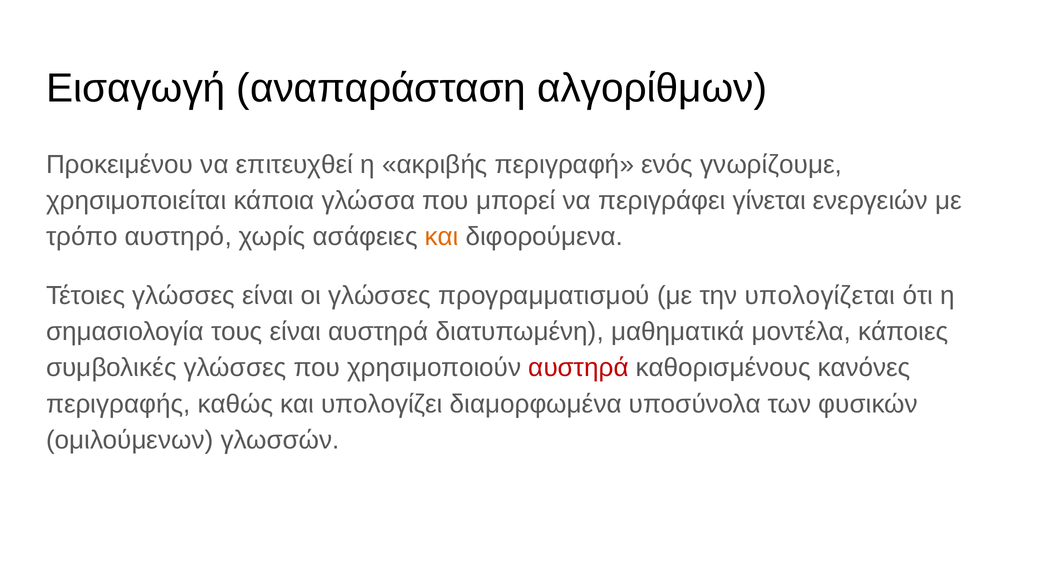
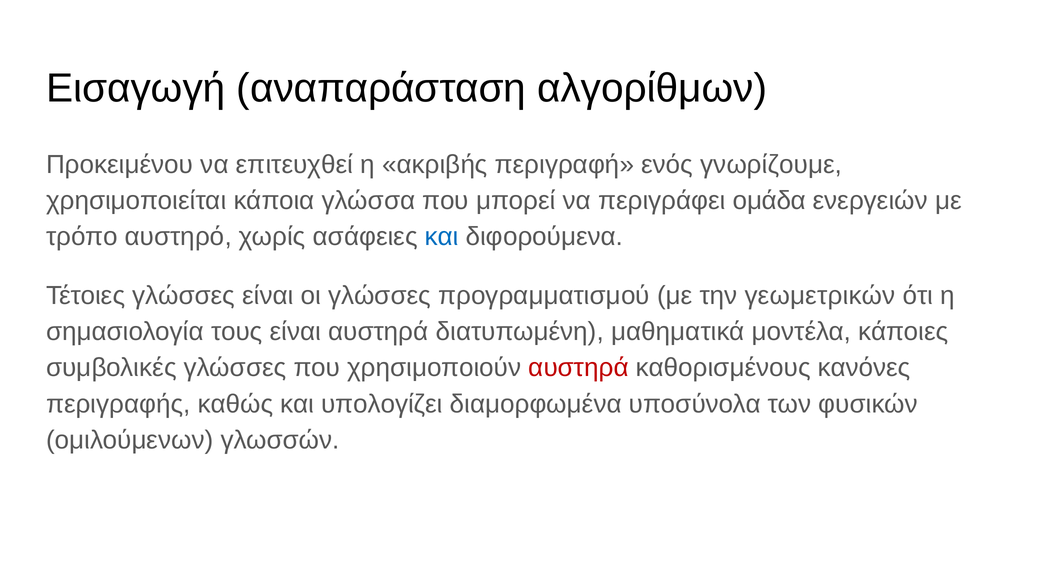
γίνεται: γίνεται -> ομάδα (769, 200)
και colour: orange -> blue (442, 236)
υπολογίζεται: υπολογίζεται -> γεωμετρικών (820, 296)
